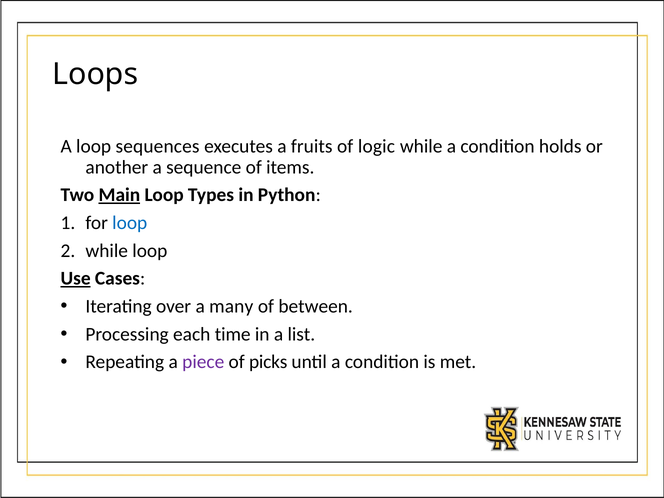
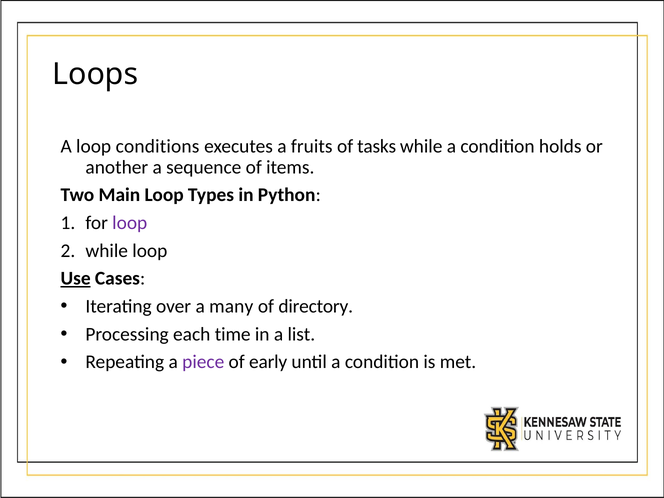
sequences: sequences -> conditions (158, 146)
logic: logic -> tasks (377, 146)
Main underline: present -> none (119, 195)
loop colour: blue -> purple (130, 223)
between: between -> directory (316, 306)
picks: picks -> early (268, 362)
